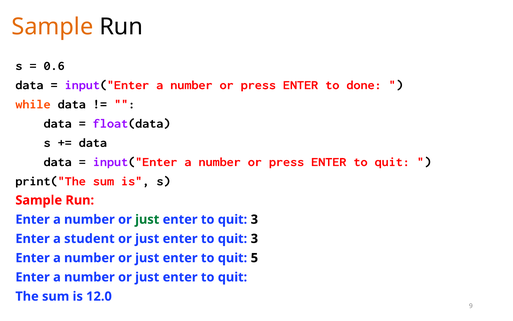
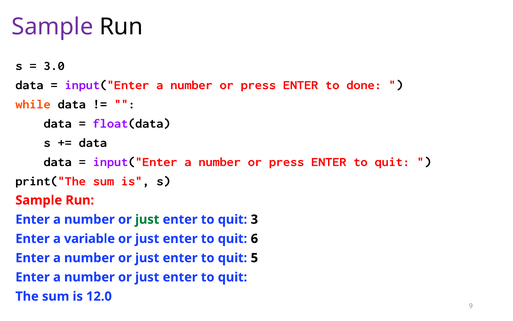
Sample colour: orange -> purple (52, 27)
0.6: 0.6 -> 3.0 (54, 66)
student: student -> variable (90, 238)
3: 3 -> 6 (254, 238)
